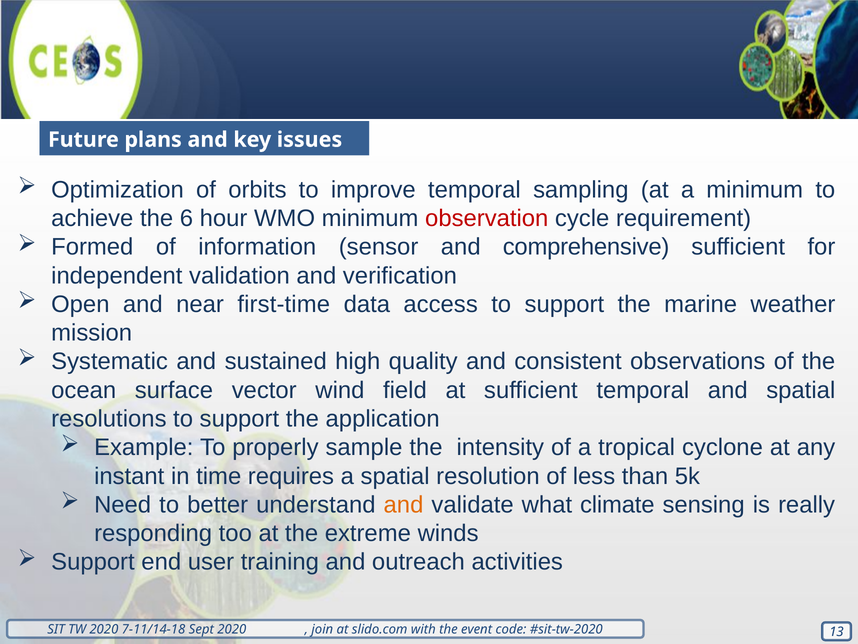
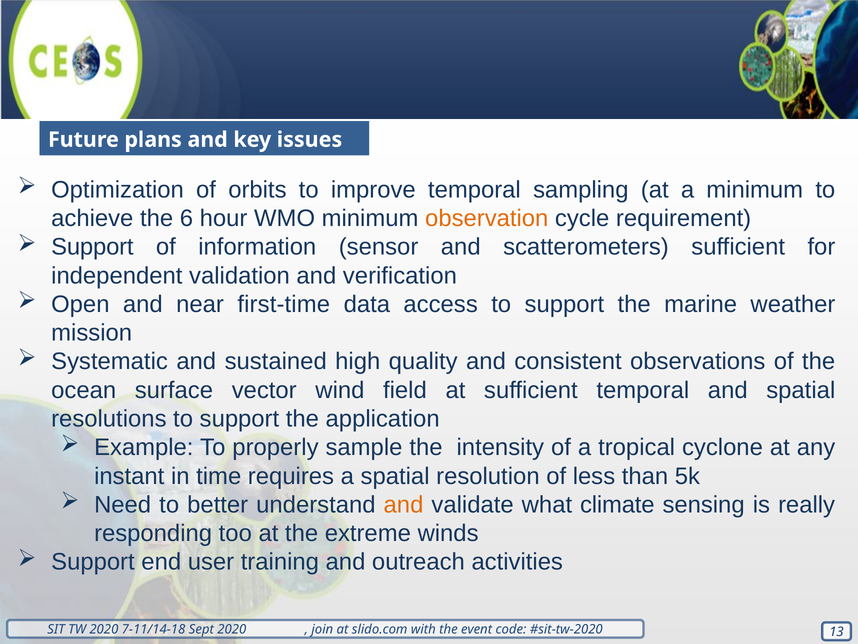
observation colour: red -> orange (487, 218)
Formed: Formed -> Support (92, 247)
comprehensive: comprehensive -> scatterometers (586, 247)
